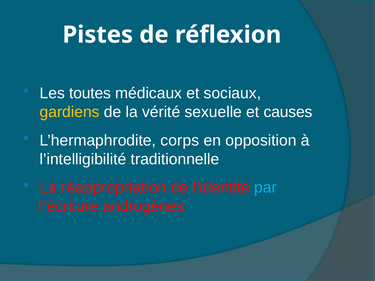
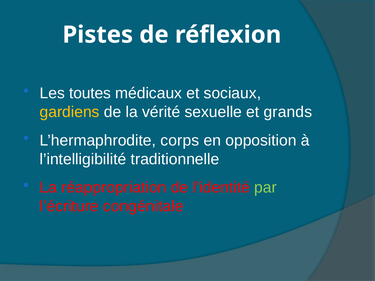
causes: causes -> grands (288, 112)
par colour: light blue -> light green (265, 188)
androgènes: androgènes -> congénitale (143, 206)
